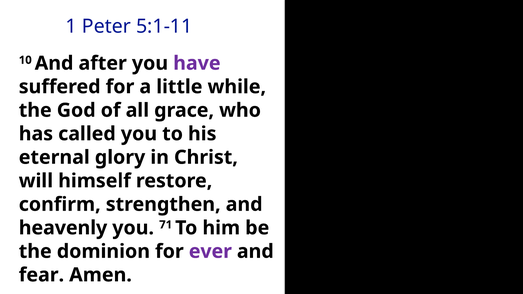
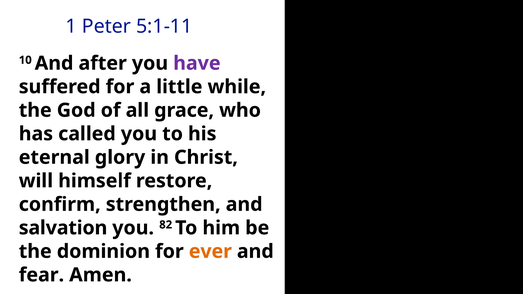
heavenly: heavenly -> salvation (63, 228)
71: 71 -> 82 (166, 225)
ever colour: purple -> orange (210, 252)
